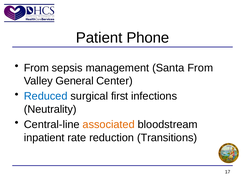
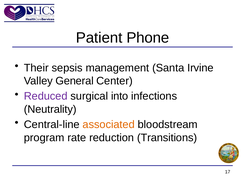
From: From -> Their (36, 68)
Santa From: From -> Irvine (200, 68)
Reduced colour: blue -> purple (46, 96)
first: first -> into (120, 96)
inpatient: inpatient -> program (44, 137)
